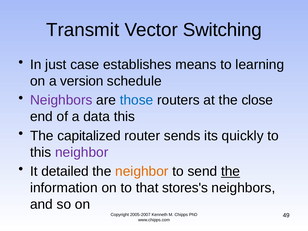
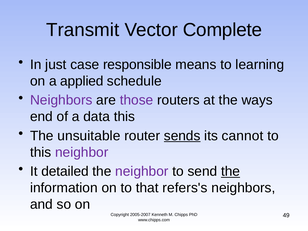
Switching: Switching -> Complete (222, 30)
establishes: establishes -> responsible (137, 65)
version: version -> applied (82, 81)
those colour: blue -> purple (137, 100)
close: close -> ways (257, 100)
capitalized: capitalized -> unsuitable (89, 136)
sends underline: none -> present (182, 136)
quickly: quickly -> cannot (243, 136)
neighbor colour: orange -> purple (142, 171)
stores's: stores's -> refers's (185, 188)
